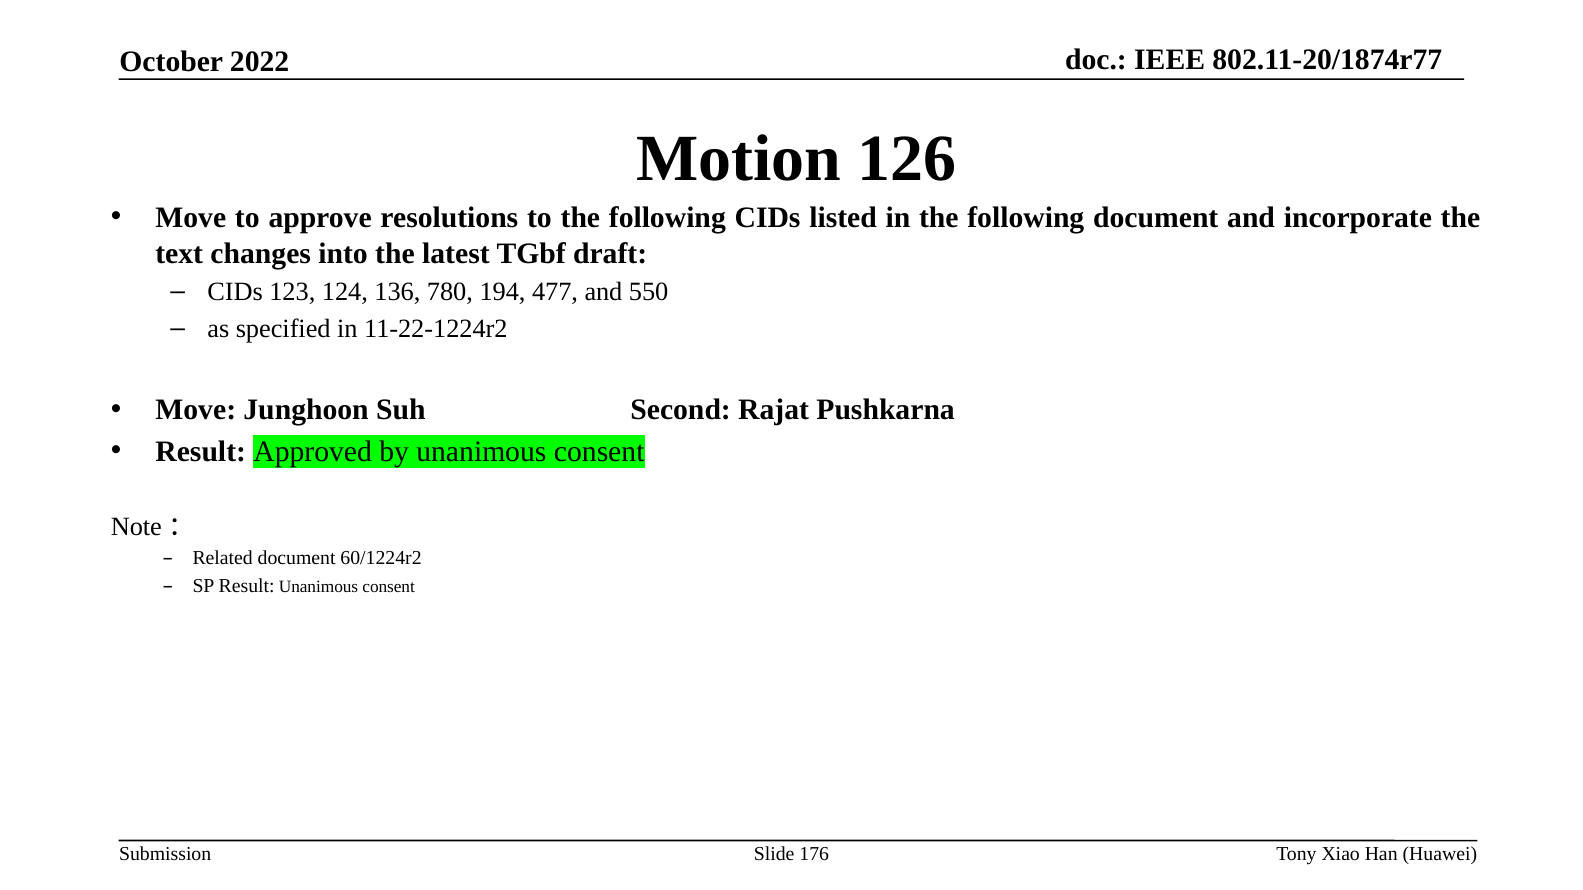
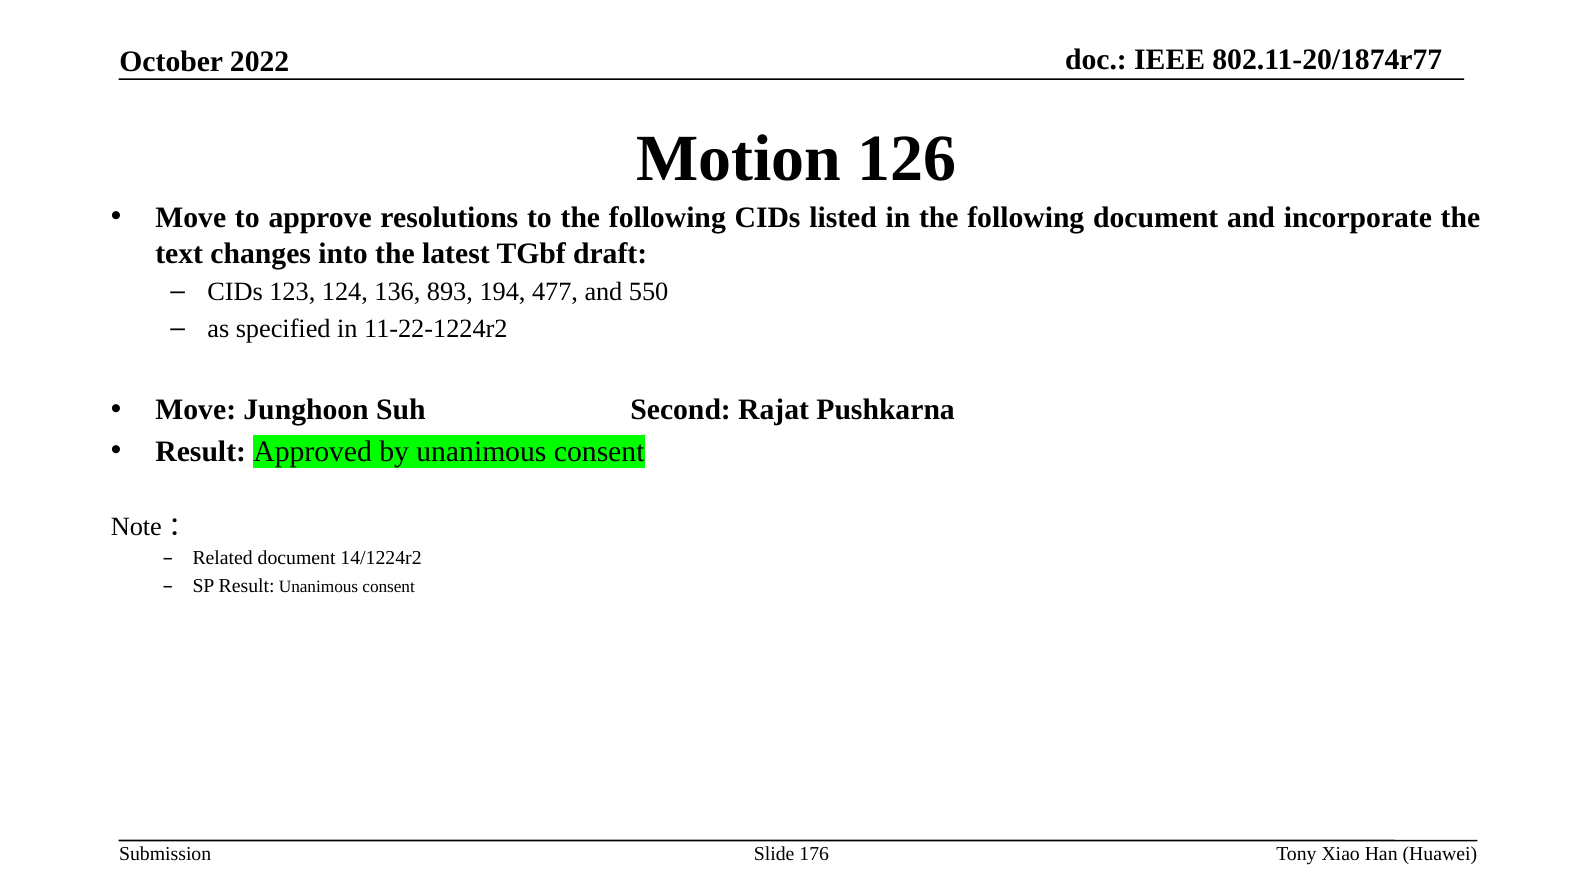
780: 780 -> 893 (450, 292)
60/1224r2: 60/1224r2 -> 14/1224r2 (381, 559)
